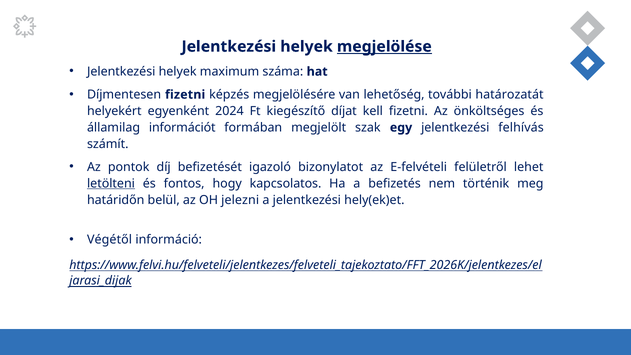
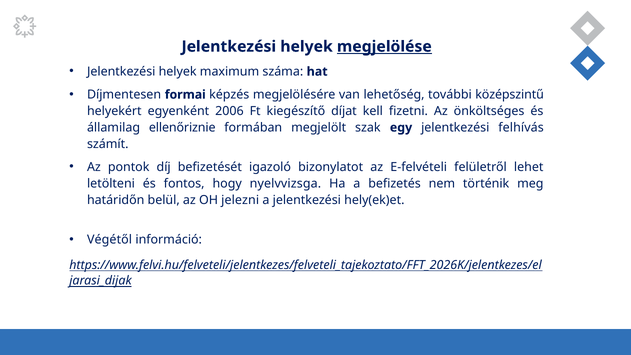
Díjmentesen fizetni: fizetni -> formai (185, 95)
határozatát: határozatát -> középszintű (510, 95)
2024: 2024 -> 2006 (229, 111)
információt: információt -> ellenőriznie (182, 127)
letölteni underline: present -> none (111, 183)
kapcsolatos: kapcsolatos -> nyelvvizsga (285, 183)
